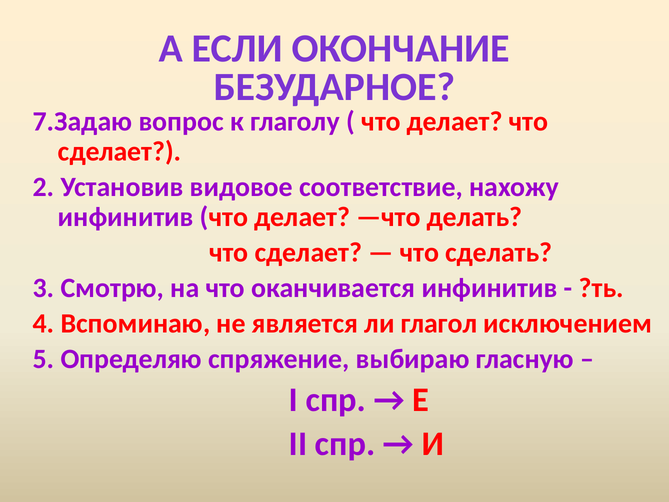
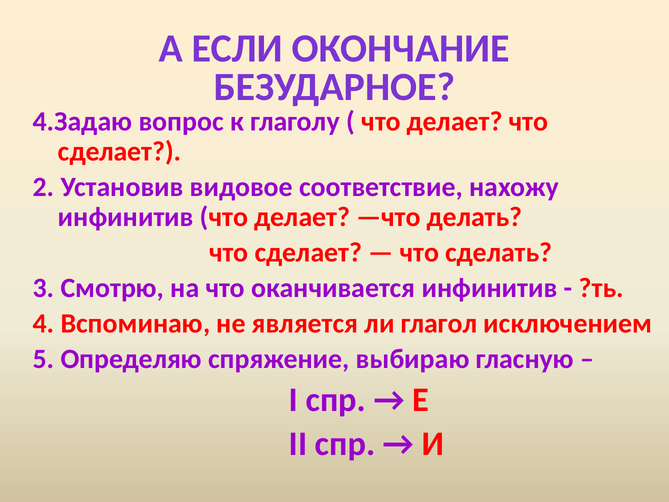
7.Задаю: 7.Задаю -> 4.Задаю (83, 121)
